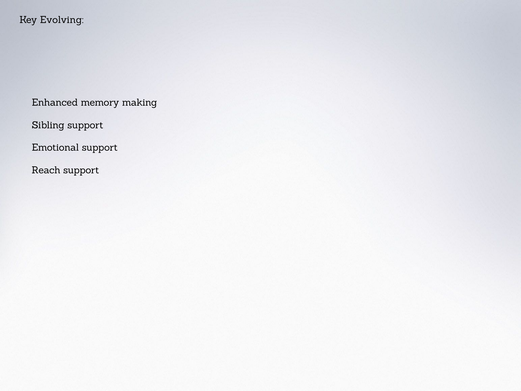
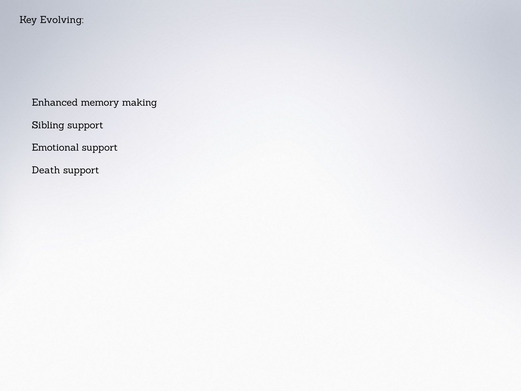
Reach: Reach -> Death (46, 170)
